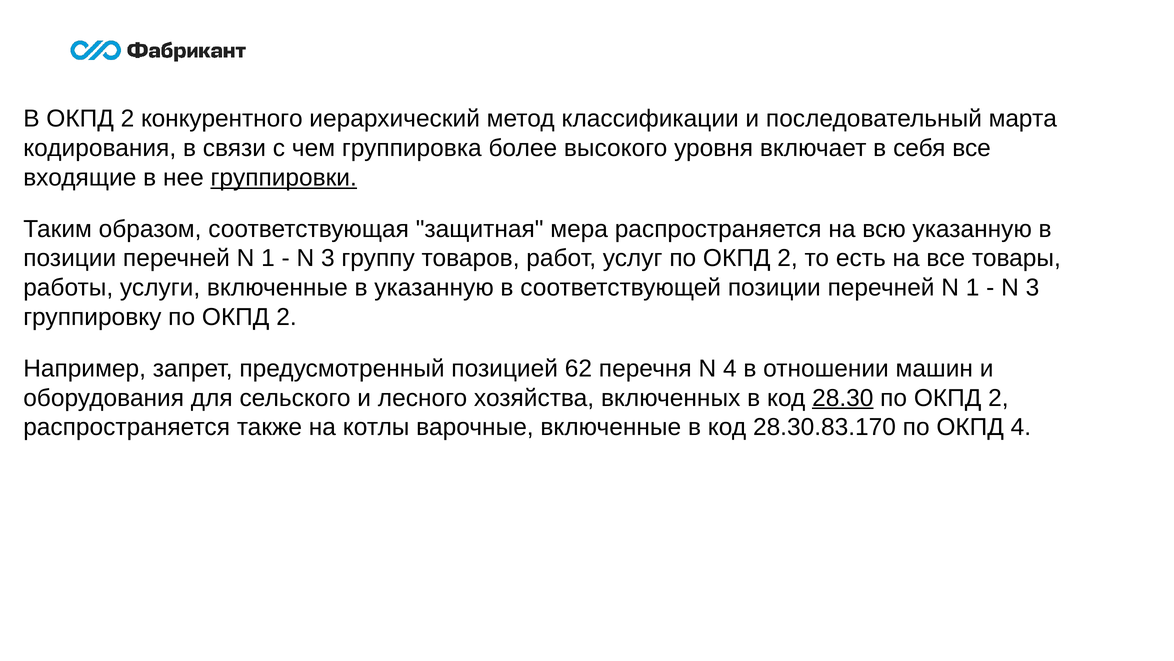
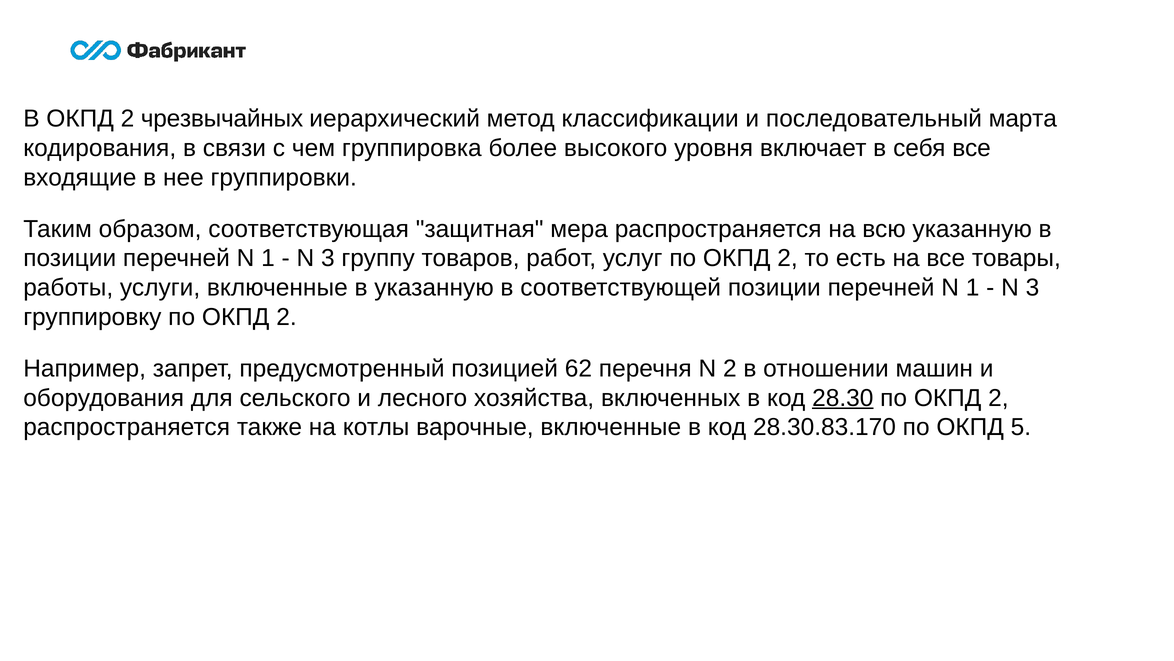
конкурентного: конкурентного -> чрезвычайных (222, 119)
группировки underline: present -> none (284, 177)
N 4: 4 -> 2 (730, 368)
ОКПД 4: 4 -> 5 (1021, 427)
